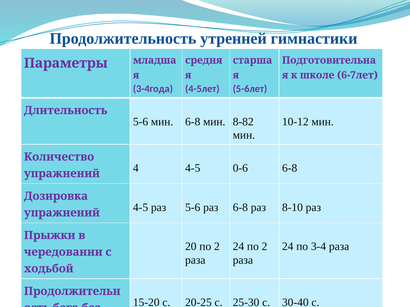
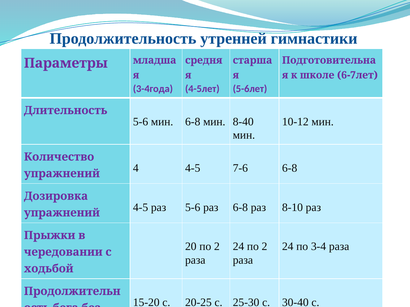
8-82: 8-82 -> 8-40 (243, 122)
0-6: 0-6 -> 7-6 (240, 168)
